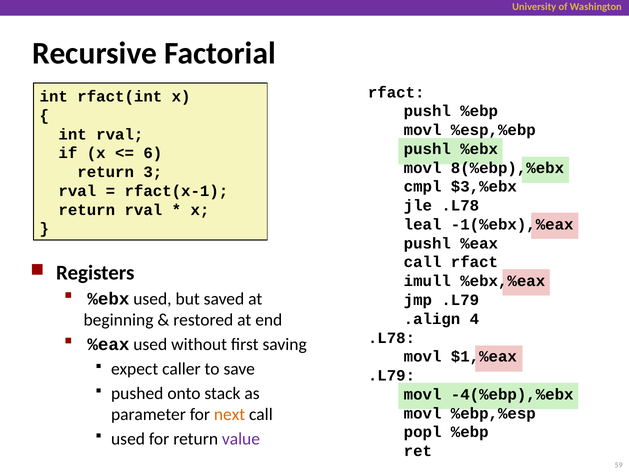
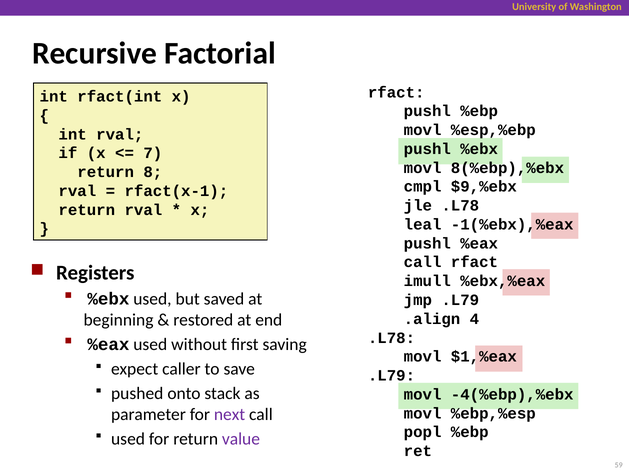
6: 6 -> 7 (153, 153)
3: 3 -> 8 (153, 172)
$3,%ebx: $3,%ebx -> $9,%ebx (484, 187)
next colour: orange -> purple (230, 414)
